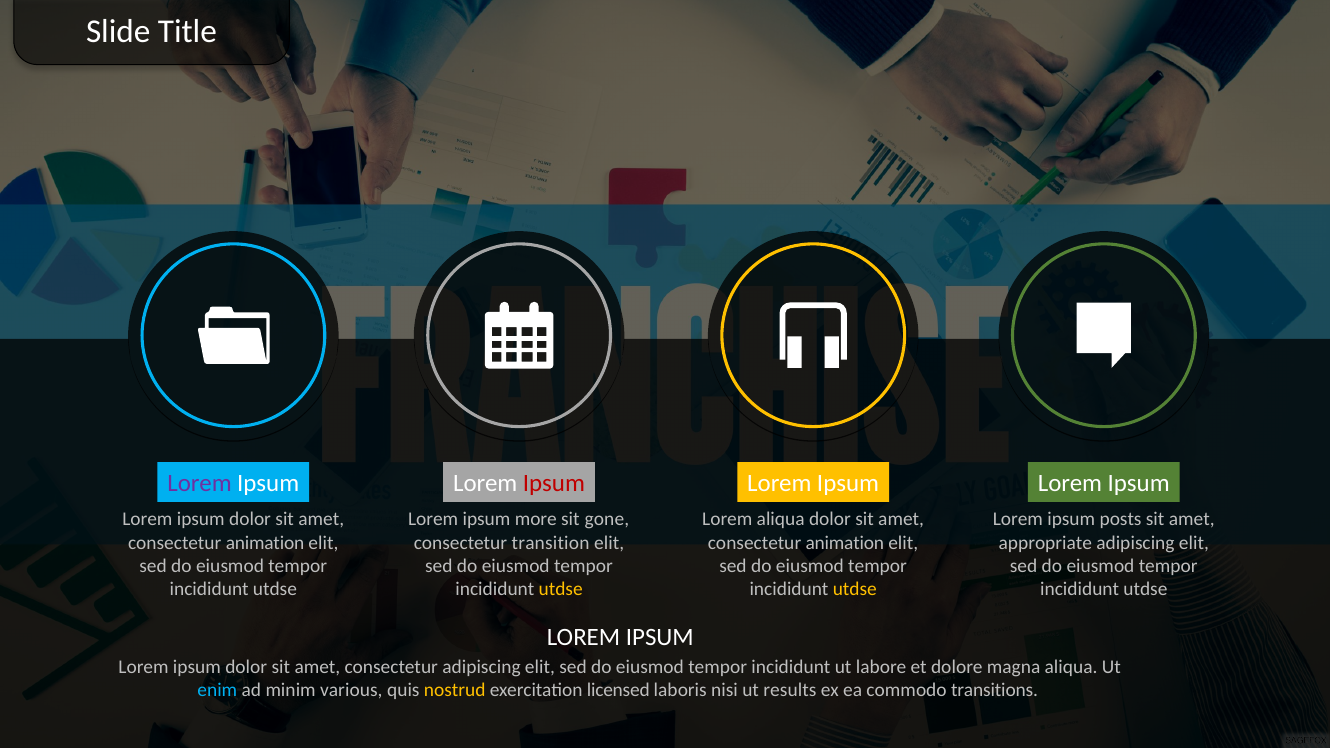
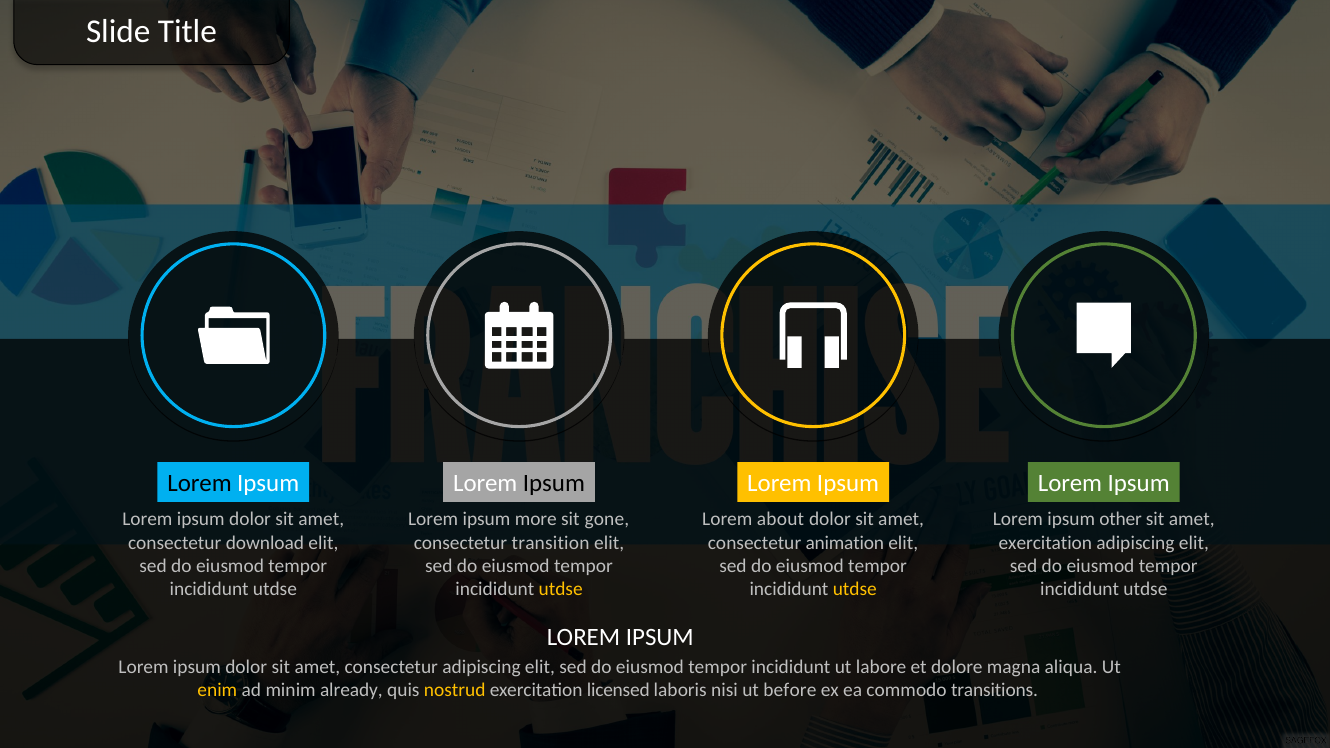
Lorem colour: purple -> black (200, 484)
Ipsum colour: red -> black (554, 484)
Lorem aliqua: aliqua -> about (781, 520)
posts: posts -> other (1121, 520)
animation: animation -> download (265, 543)
appropriate: appropriate -> exercitation (1045, 543)
enim colour: light blue -> yellow (217, 690)
various: various -> already (351, 690)
results: results -> before (790, 690)
